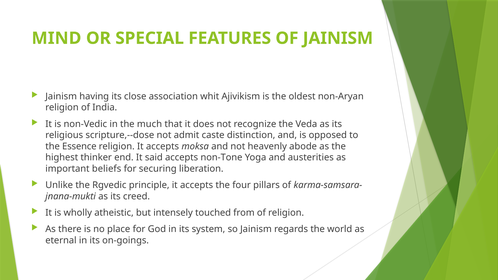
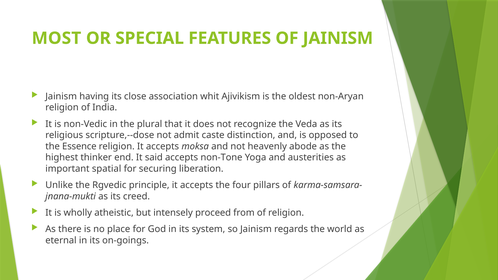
MIND: MIND -> MOST (56, 38)
much: much -> plural (150, 124)
beliefs: beliefs -> spatial (107, 169)
touched: touched -> proceed (213, 213)
